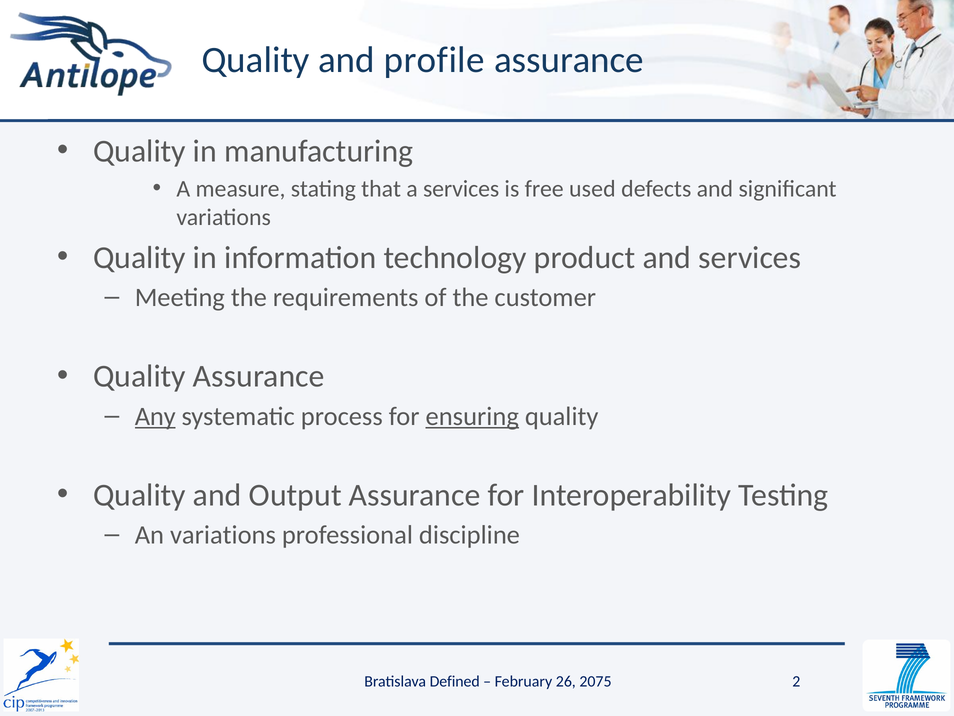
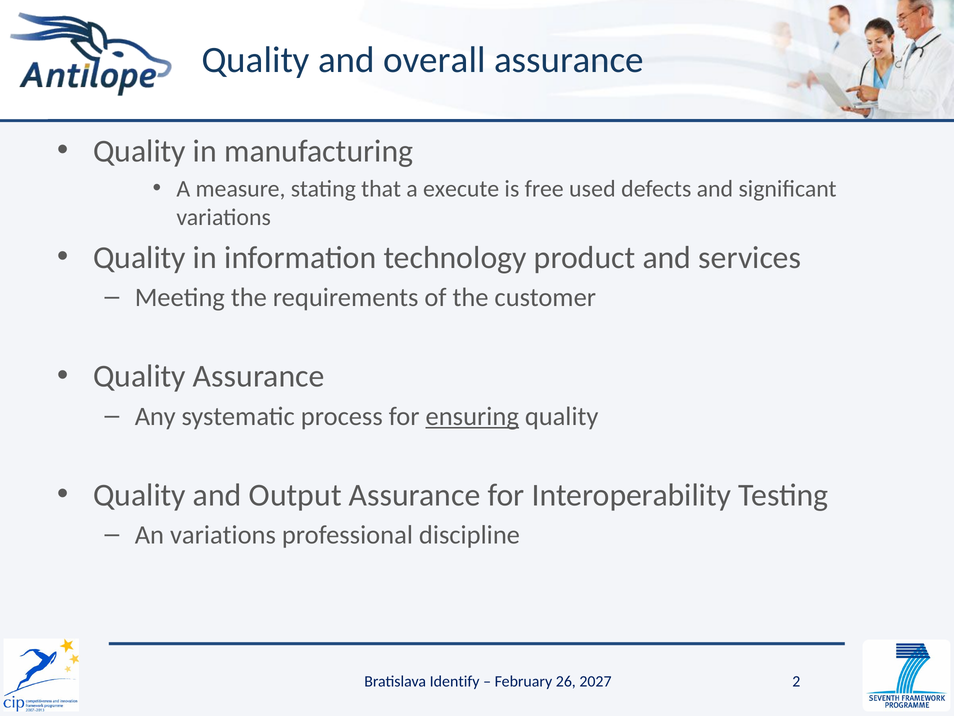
profile: profile -> overall (434, 60)
a services: services -> execute (461, 189)
Any underline: present -> none (155, 416)
Defined: Defined -> Identify (455, 681)
2075: 2075 -> 2027 (595, 681)
